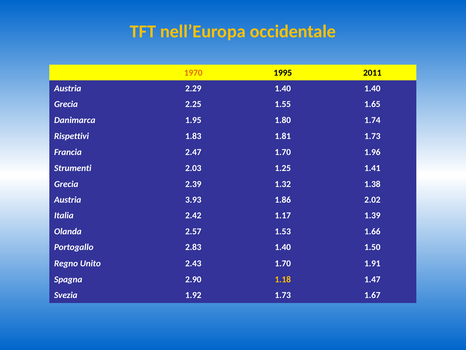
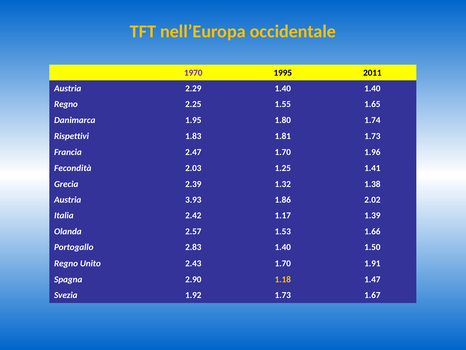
1970 colour: orange -> purple (193, 73)
Grecia: Grecia -> Regno (66, 104)
Strumenti: Strumenti -> Fecondità (73, 168)
